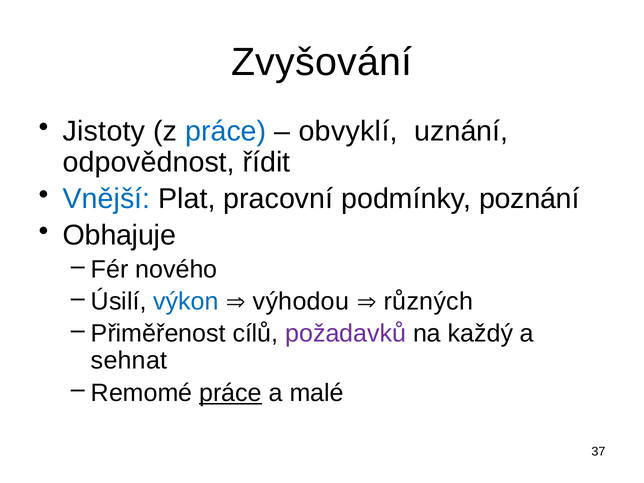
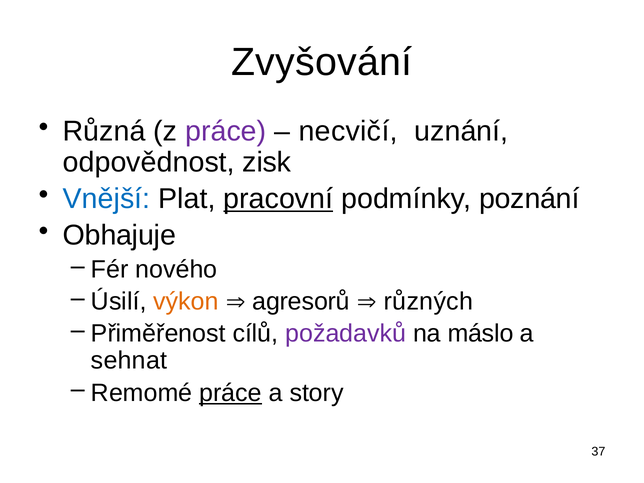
Jistoty: Jistoty -> Různá (104, 131)
práce colour: blue -> purple (226, 131)
obvyklí: obvyklí -> necvičí (348, 131)
řídit: řídit -> zisk (267, 162)
pracovní underline: none -> present (278, 199)
výkon colour: blue -> orange (186, 302)
výhodou: výhodou -> agresorů (301, 302)
každý: každý -> máslo (481, 334)
malé: malé -> story (317, 393)
